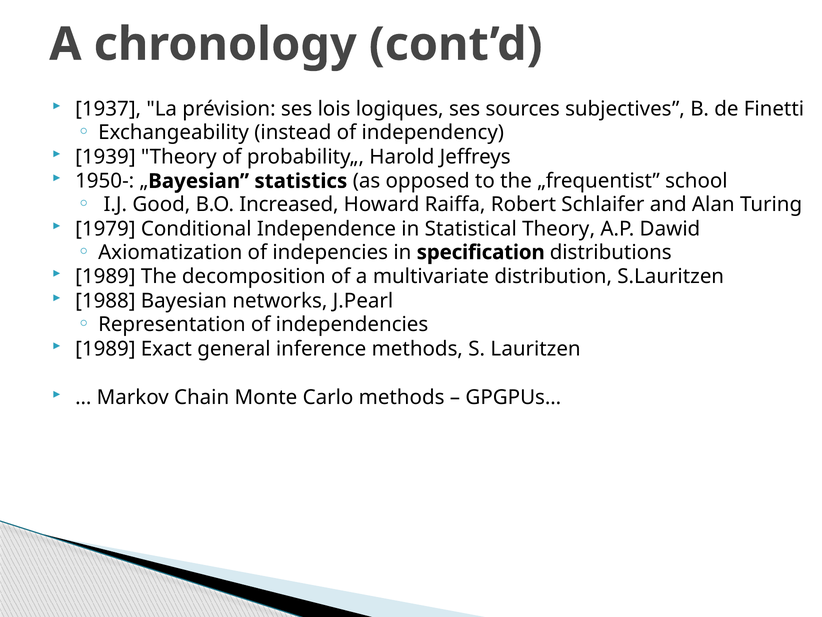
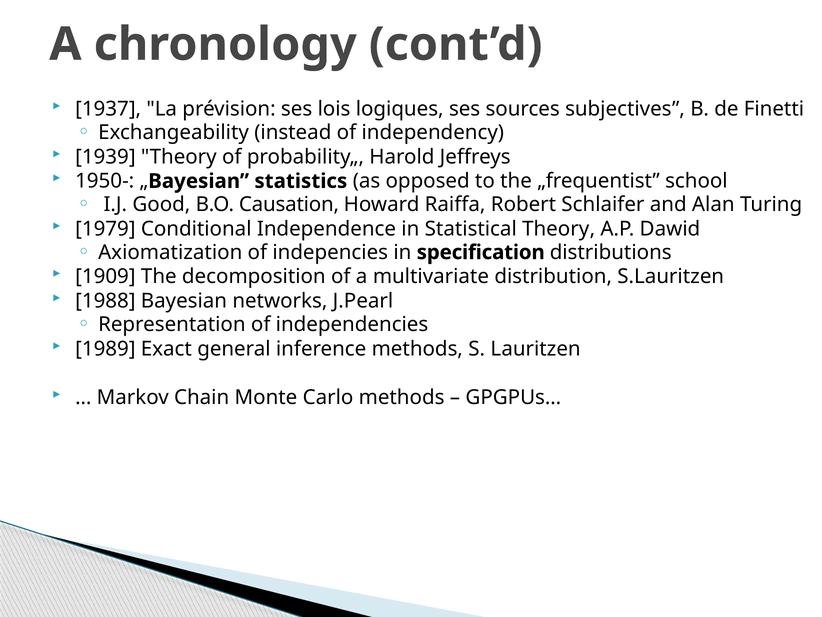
Increased: Increased -> Causation (289, 204)
1989: 1989 -> 1909 (105, 276)
